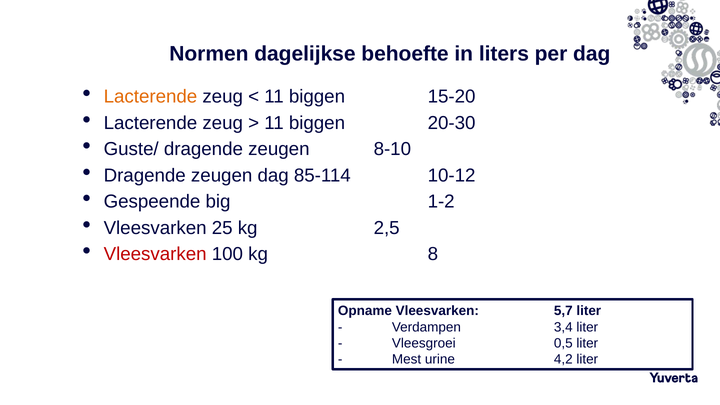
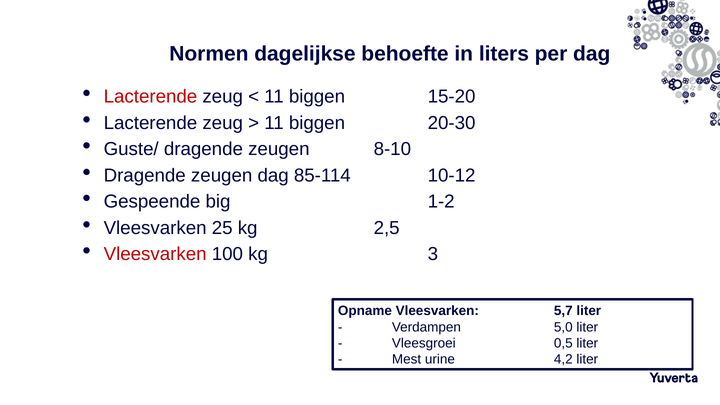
Lacterende colour: orange -> red (150, 97)
8: 8 -> 3 (433, 254)
3,4: 3,4 -> 5,0 (563, 327)
